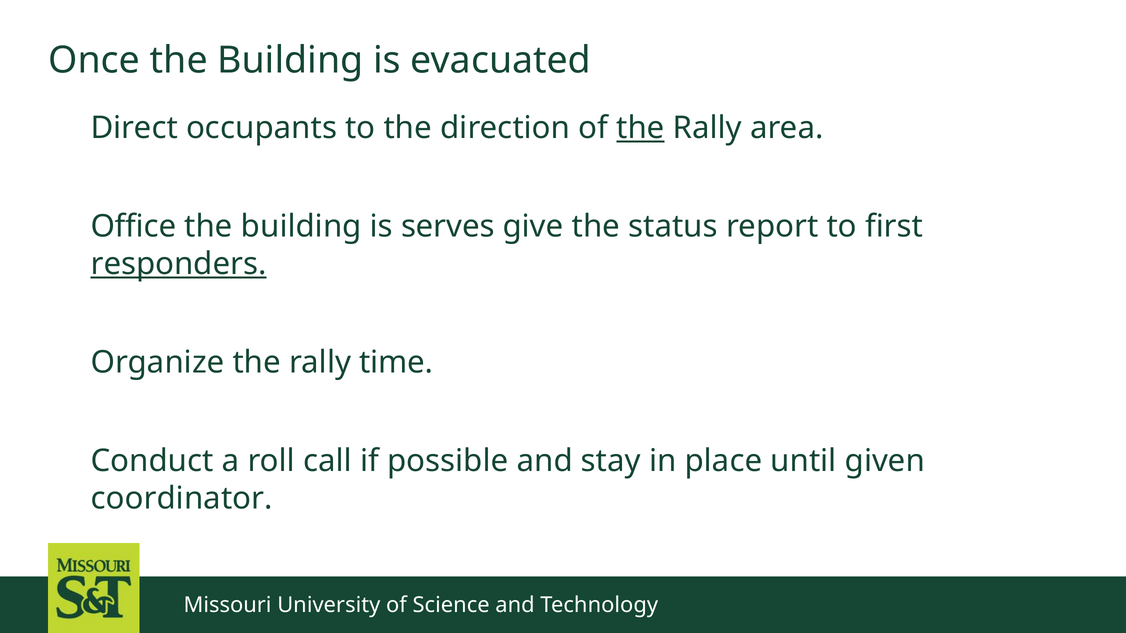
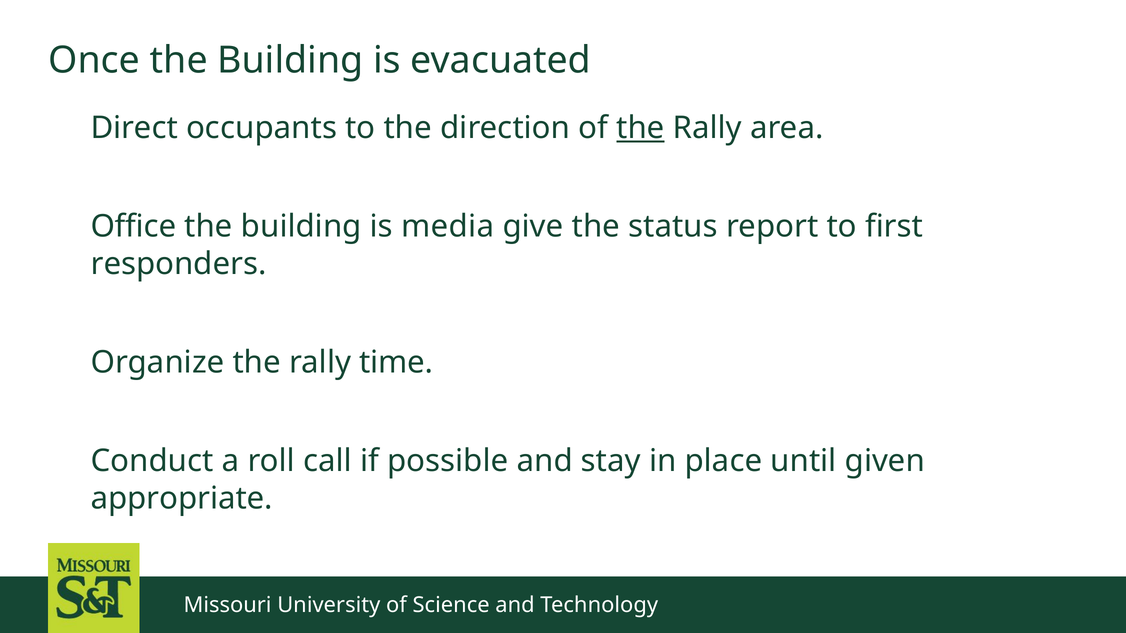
serves: serves -> media (448, 227)
responders underline: present -> none (179, 264)
coordinator: coordinator -> appropriate (182, 499)
